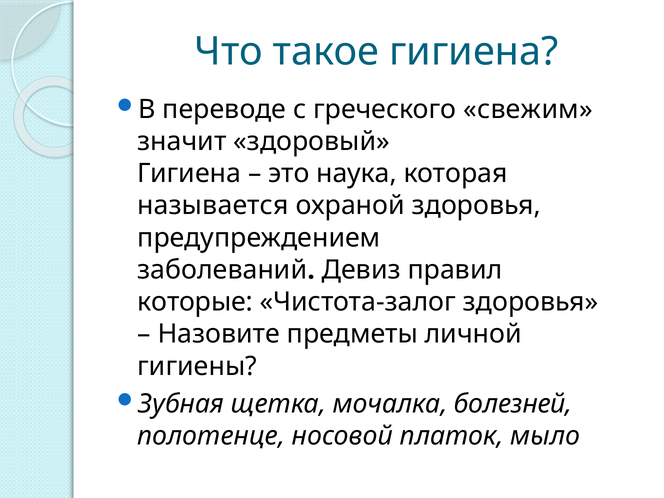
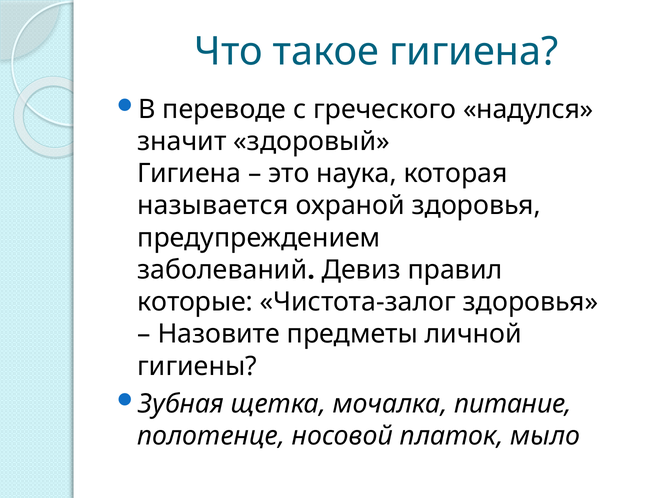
свежим: свежим -> надулся (528, 109)
болезней: болезней -> питание (513, 404)
